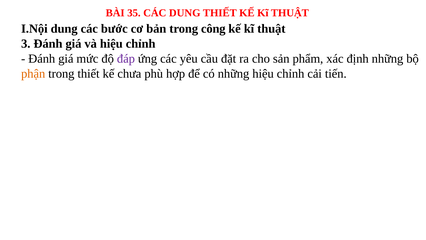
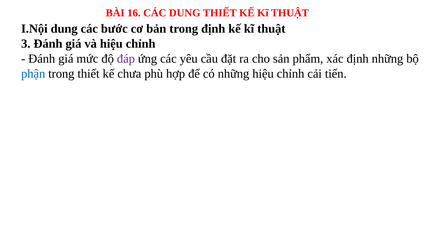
35: 35 -> 16 (134, 13)
trong công: công -> định (213, 29)
phận colour: orange -> blue (33, 73)
